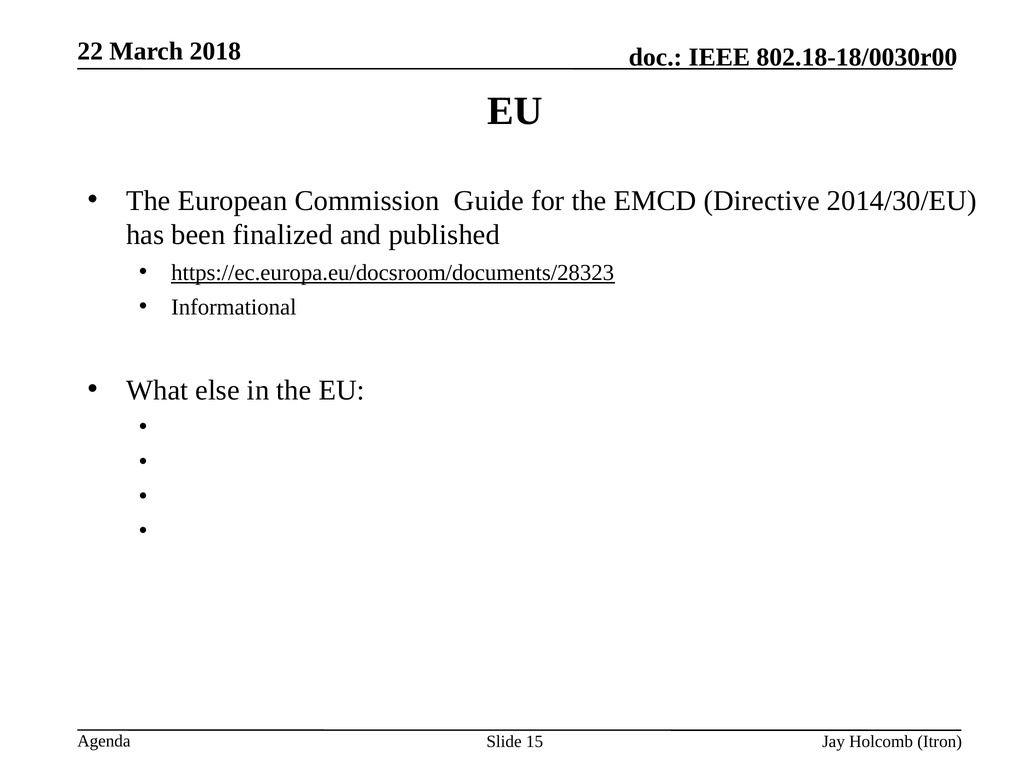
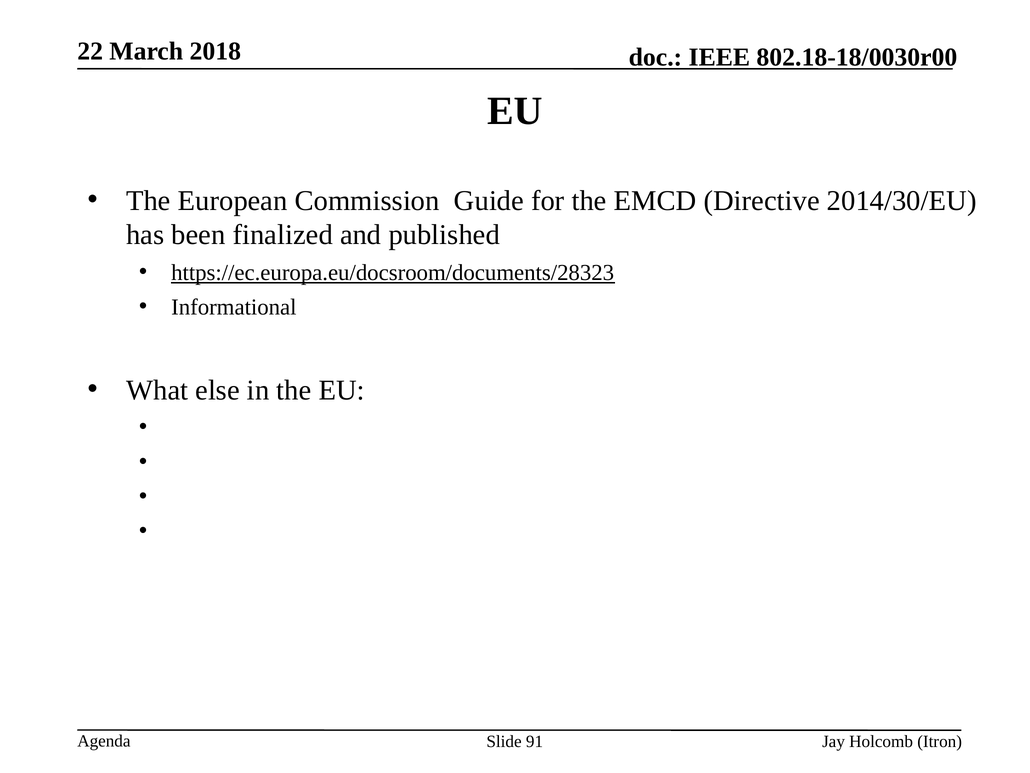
15: 15 -> 91 (535, 741)
